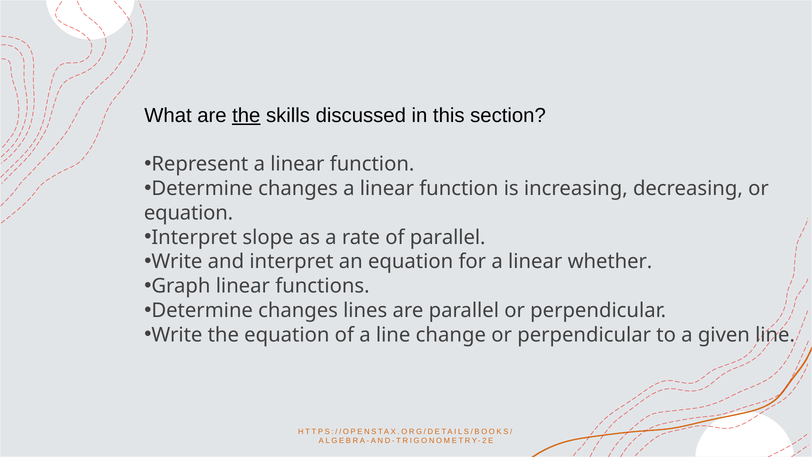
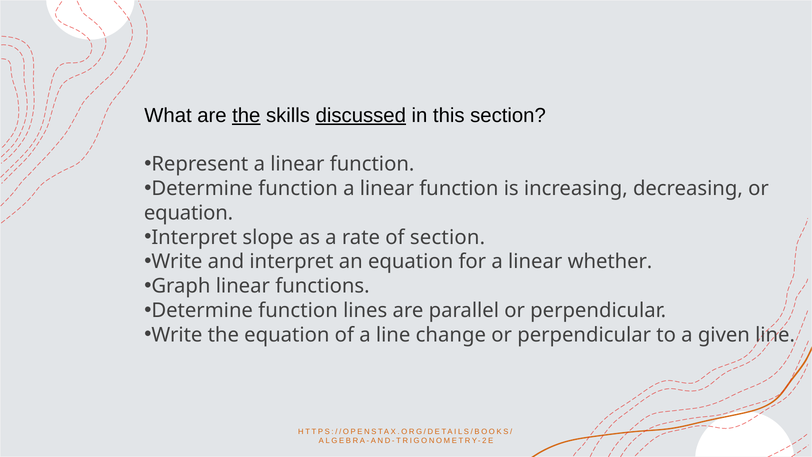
discussed underline: none -> present (361, 115)
changes: changes -> function (298, 189)
of parallel: parallel -> section (448, 237)
changes: changes -> function (298, 310)
